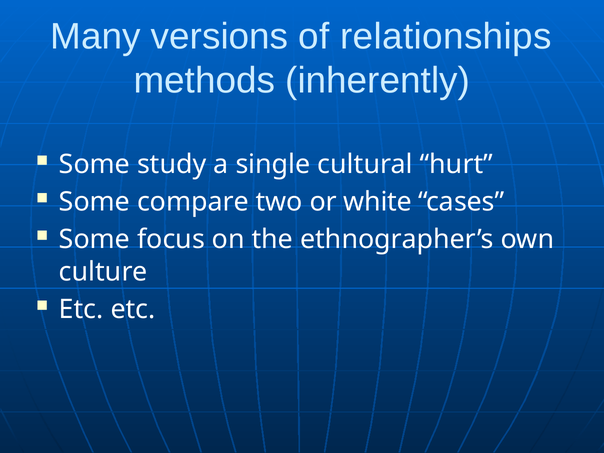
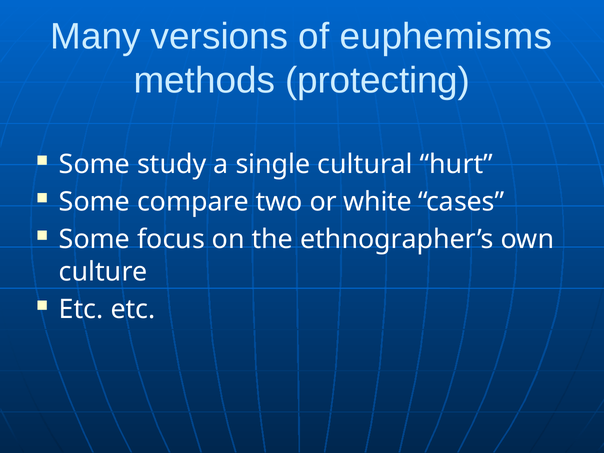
relationships: relationships -> euphemisms (446, 36)
inherently: inherently -> protecting (378, 81)
